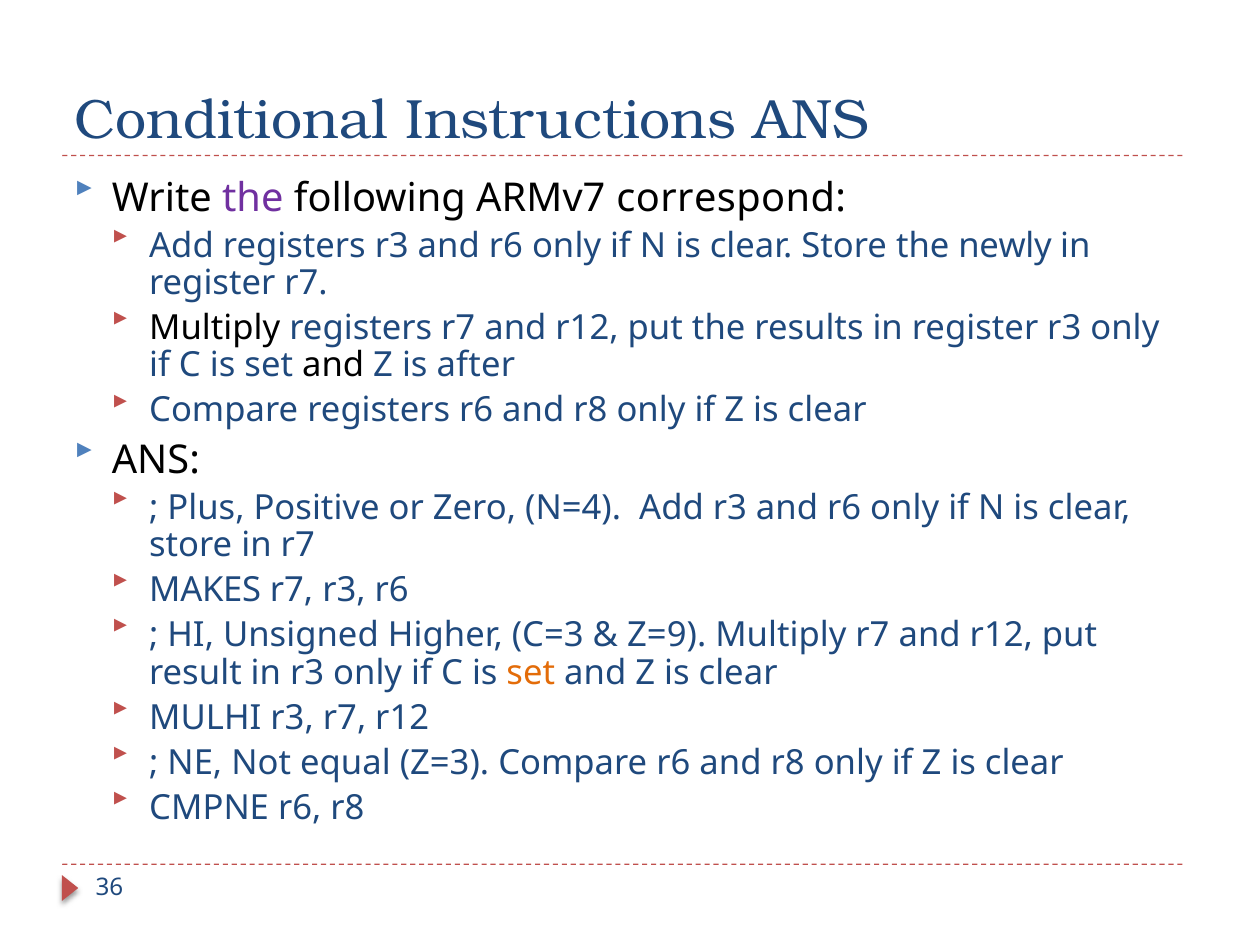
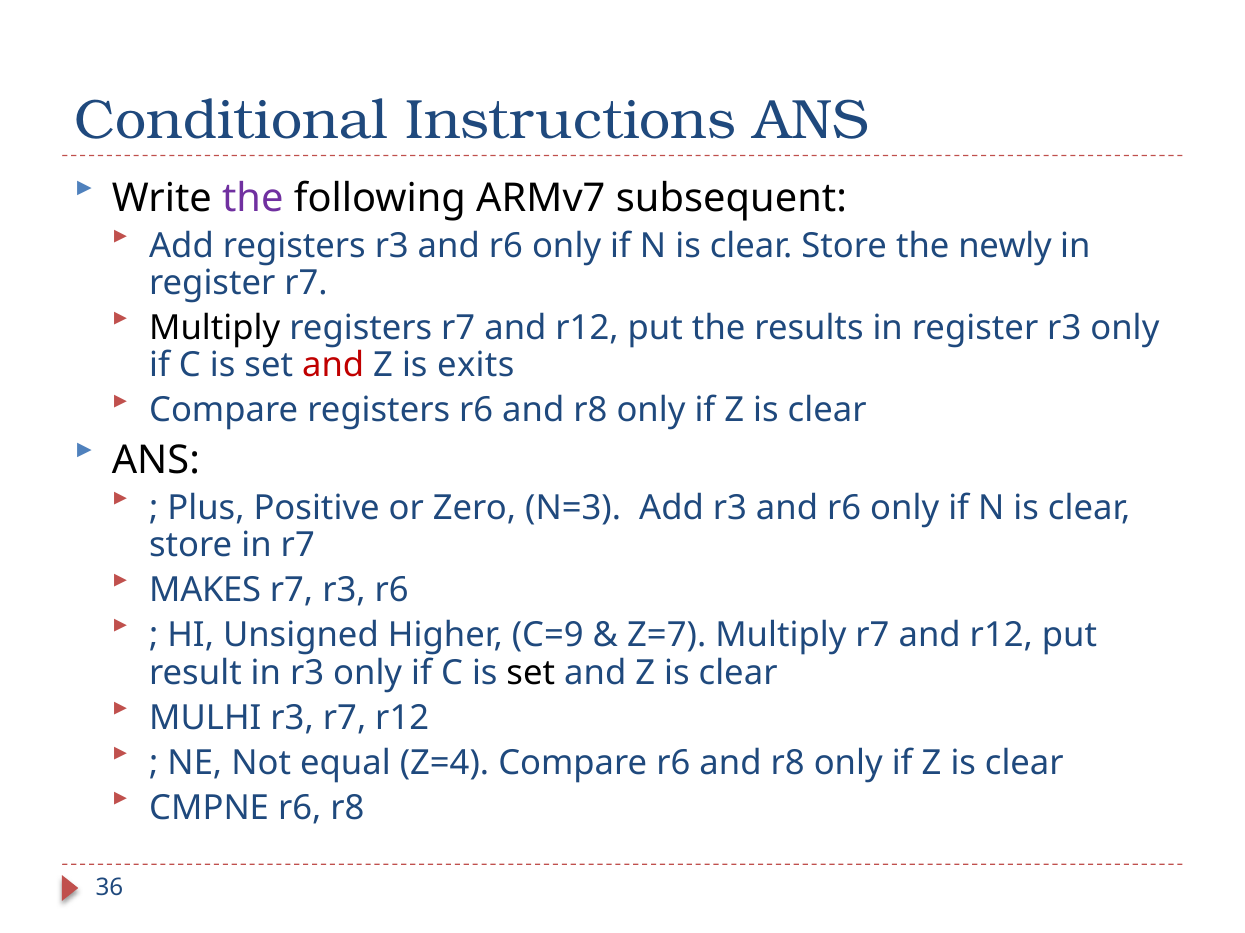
correspond: correspond -> subsequent (731, 199)
and colour: black -> red (333, 366)
after: after -> exits (476, 366)
N=4: N=4 -> N=3 (573, 508)
C=3: C=3 -> C=9 (548, 636)
Z=9: Z=9 -> Z=7 (667, 636)
set colour: orange -> black (531, 673)
Z=3: Z=3 -> Z=4 (444, 763)
